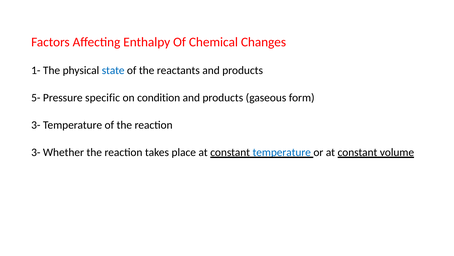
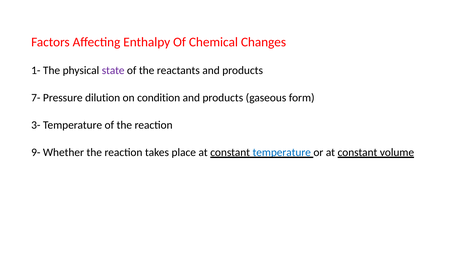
state colour: blue -> purple (113, 70)
5-: 5- -> 7- (36, 98)
specific: specific -> dilution (103, 98)
3-: 3- -> 9- (36, 152)
